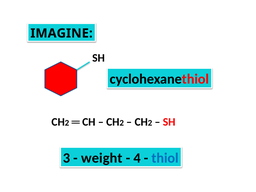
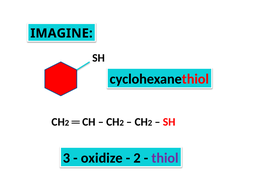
weight: weight -> oxidize (102, 158)
4: 4 -> 2 (137, 158)
thiol colour: blue -> purple (165, 158)
